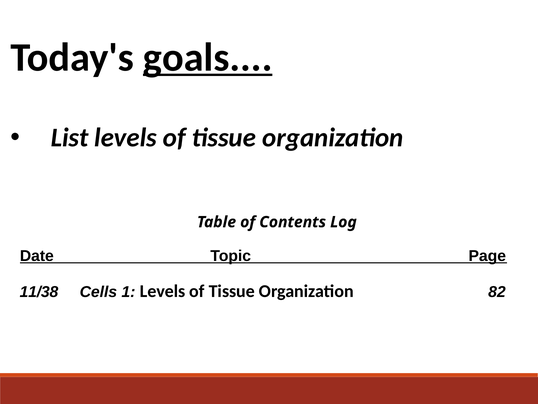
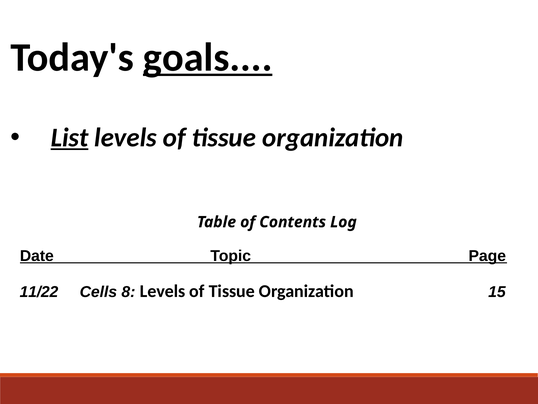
List underline: none -> present (70, 137)
11/38: 11/38 -> 11/22 (39, 292)
1: 1 -> 8 (128, 292)
82: 82 -> 15 (497, 292)
